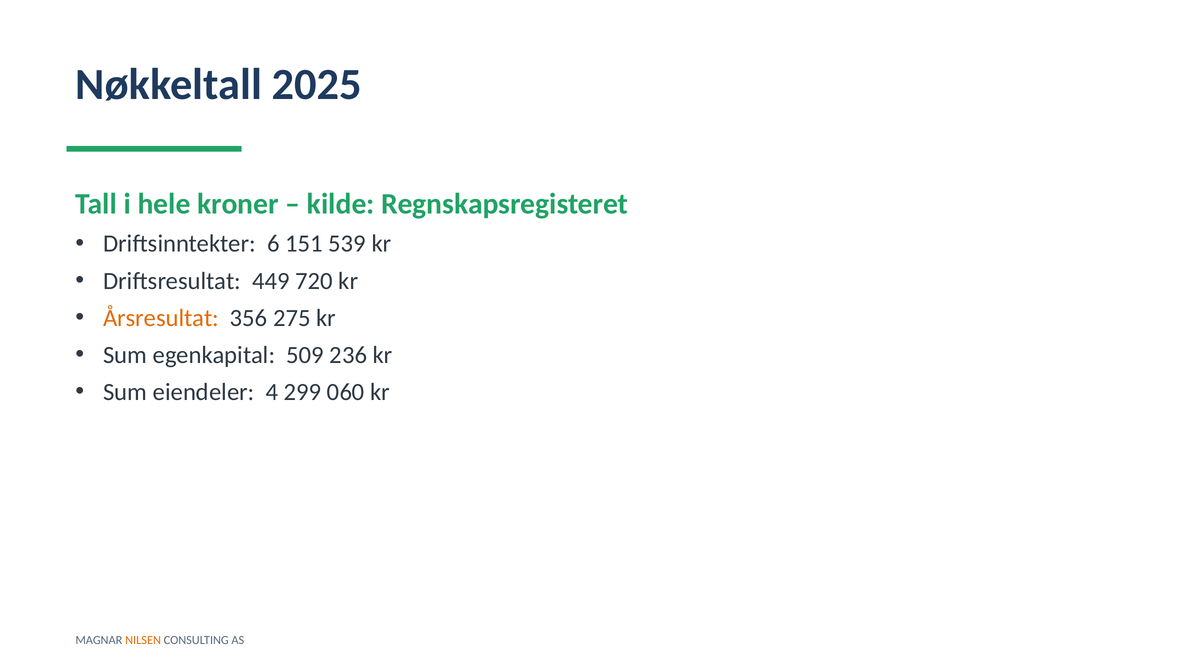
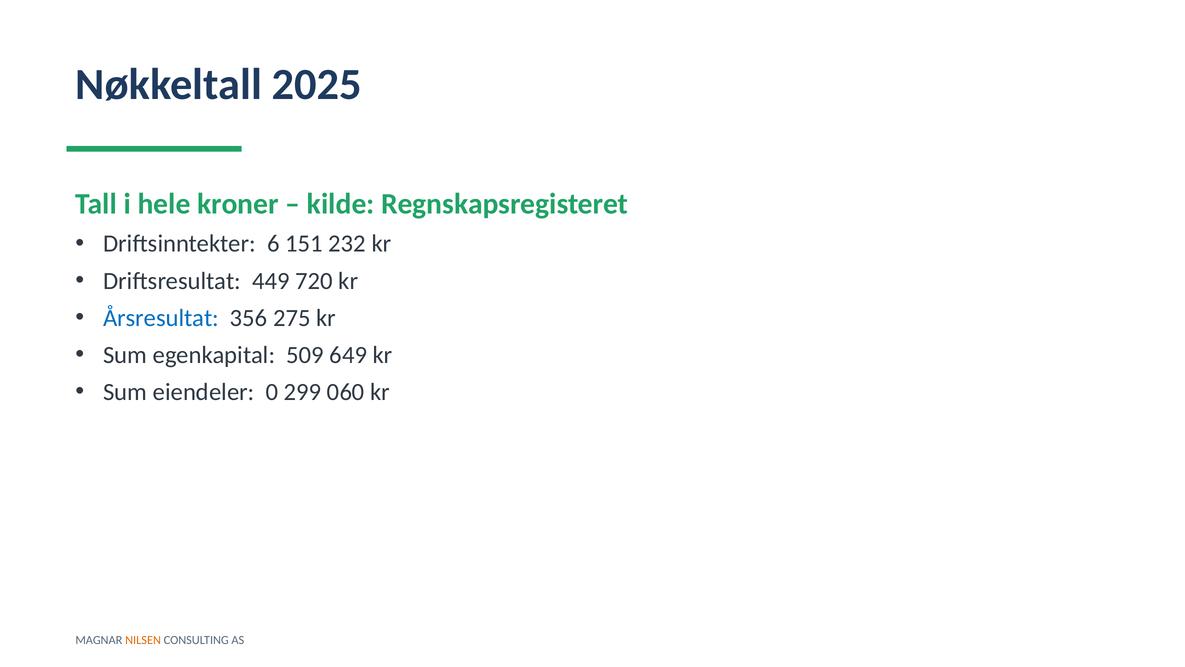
539: 539 -> 232 (347, 244)
Årsresultat colour: orange -> blue (161, 318)
236: 236 -> 649 (348, 355)
4: 4 -> 0 (272, 392)
